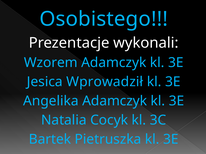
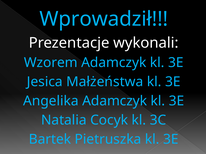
Osobistego: Osobistego -> Wprowadził (104, 19)
Wprowadził: Wprowadził -> Małżeństwa (105, 82)
